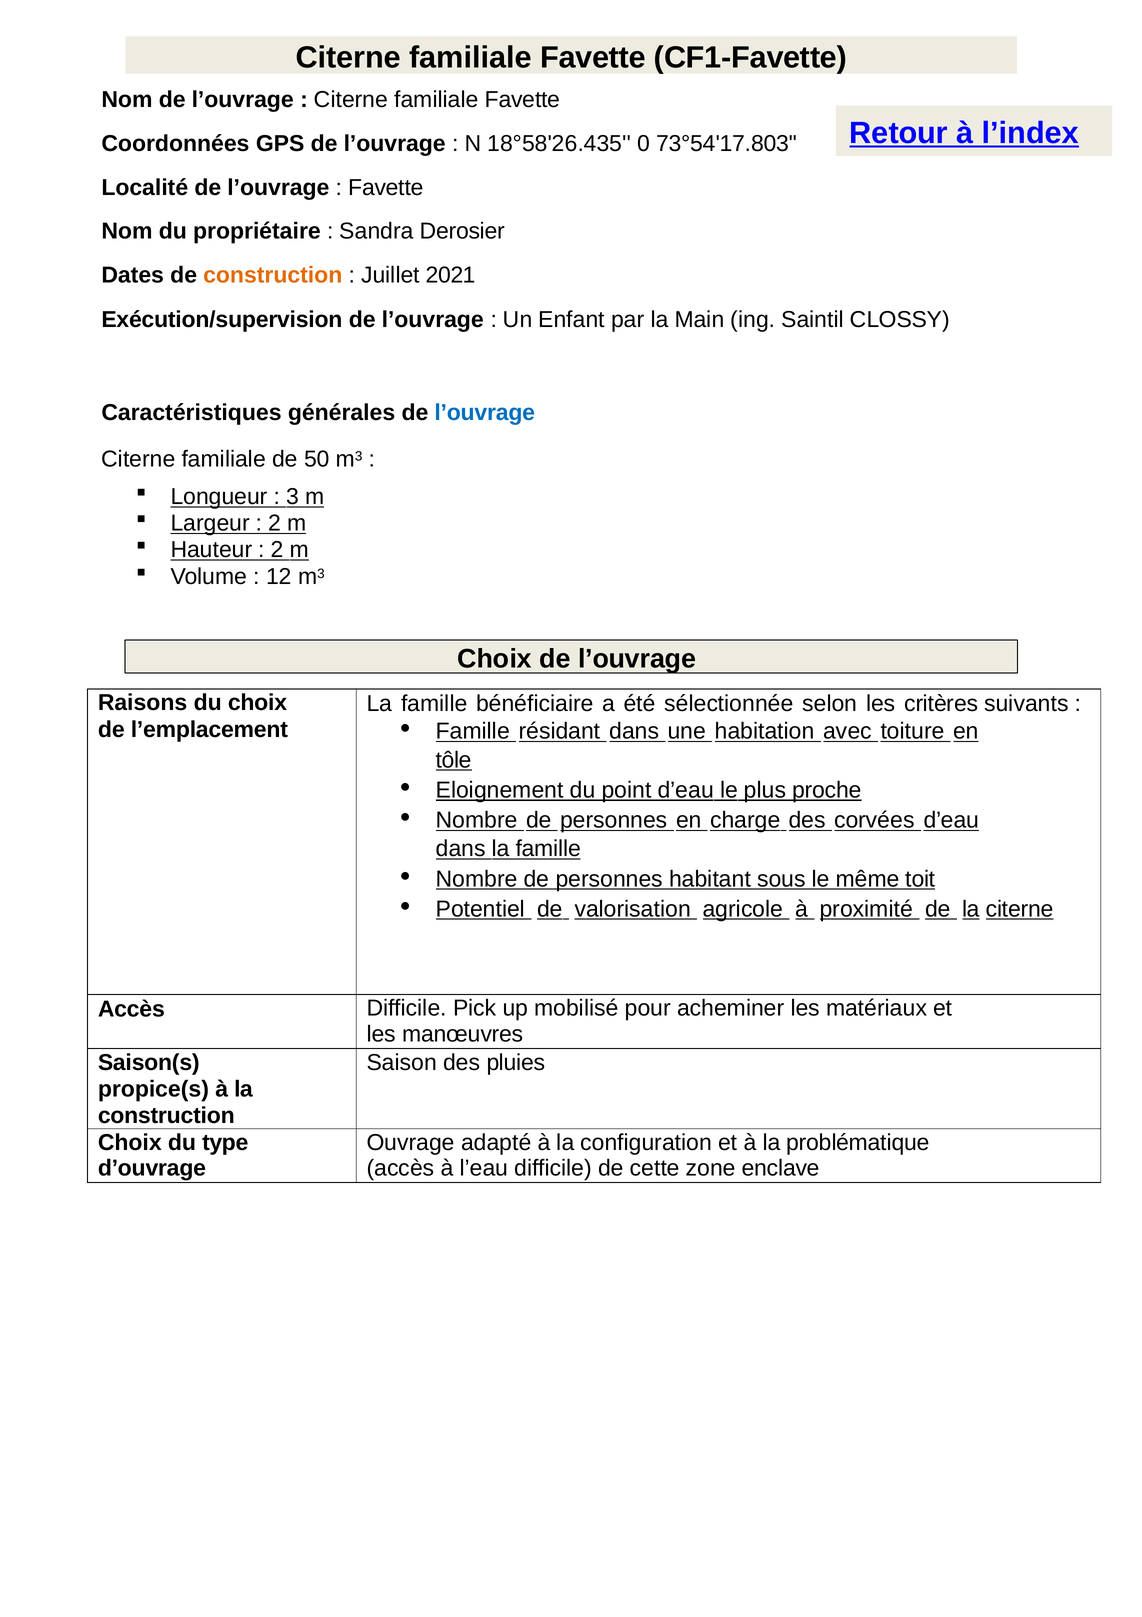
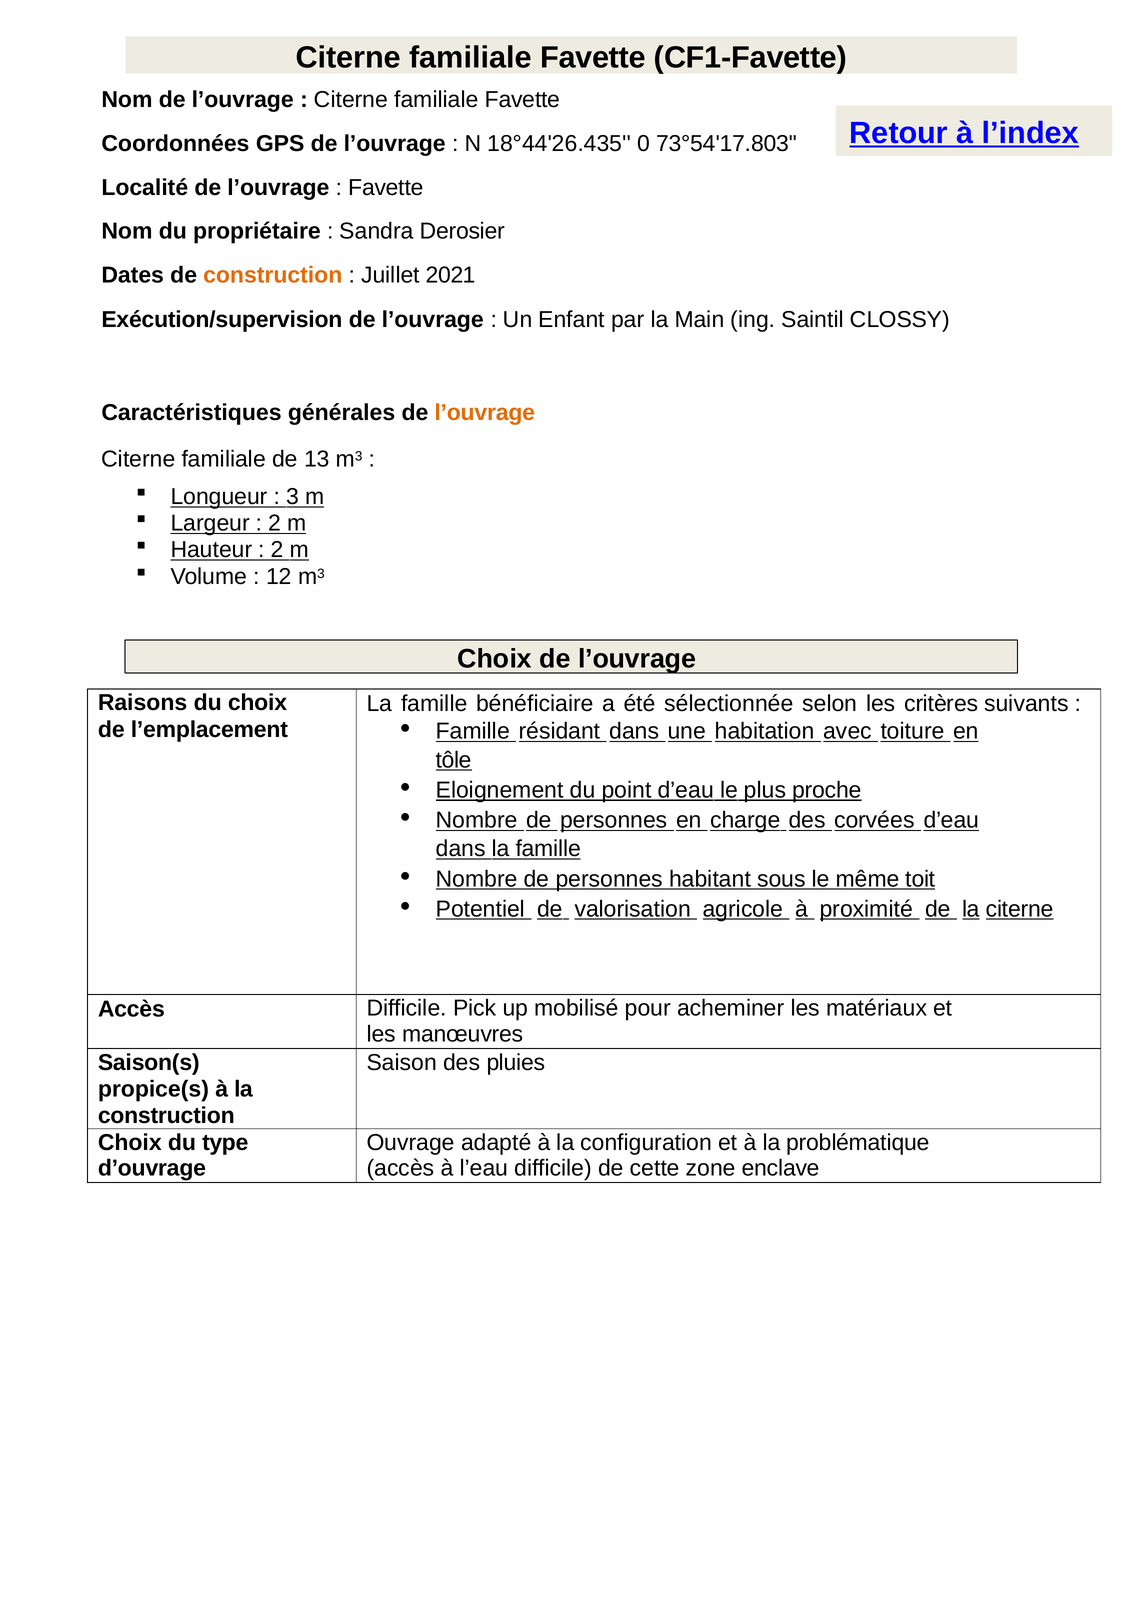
18°58'26.435: 18°58'26.435 -> 18°44'26.435 (559, 143)
l’ouvrage colour: blue -> orange (485, 412)
50: 50 -> 13 (317, 459)
